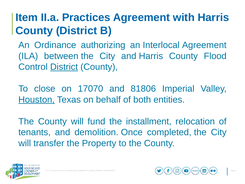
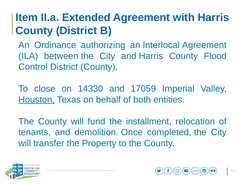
Practices: Practices -> Extended (86, 18)
District underline: present -> none (64, 67)
17070: 17070 -> 14330 (90, 89)
81806: 81806 -> 17059 (143, 89)
